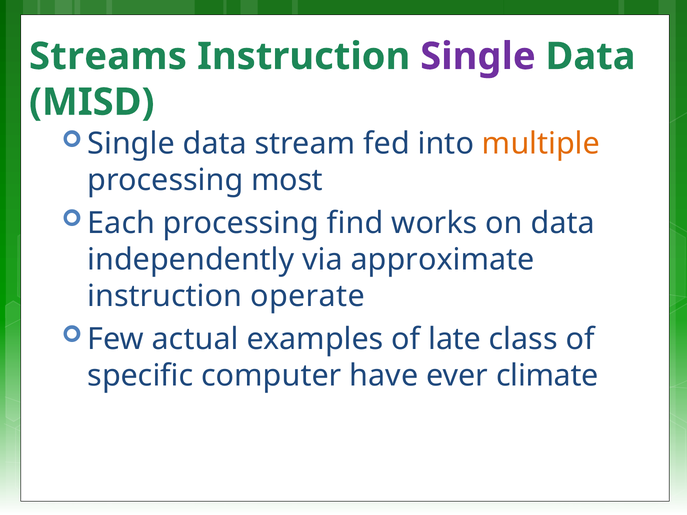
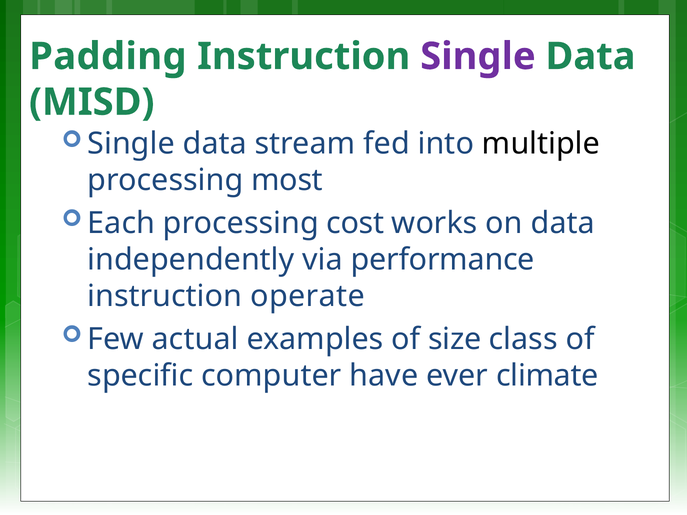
Streams: Streams -> Padding (108, 56)
multiple colour: orange -> black (541, 144)
find: find -> cost (355, 223)
approximate: approximate -> performance (443, 260)
late: late -> size (455, 339)
